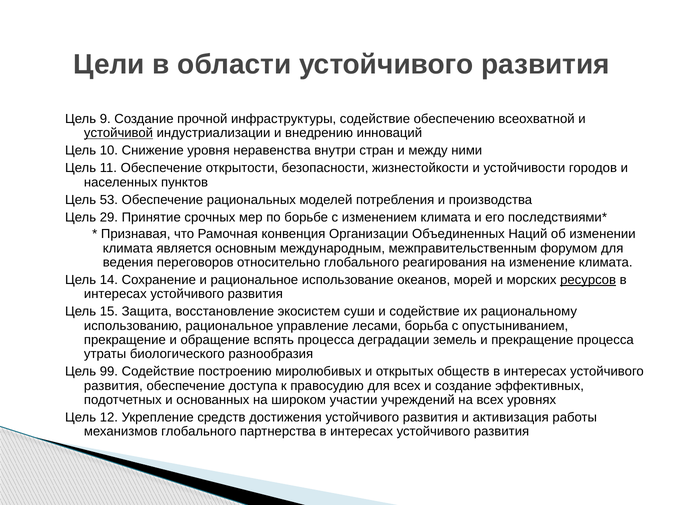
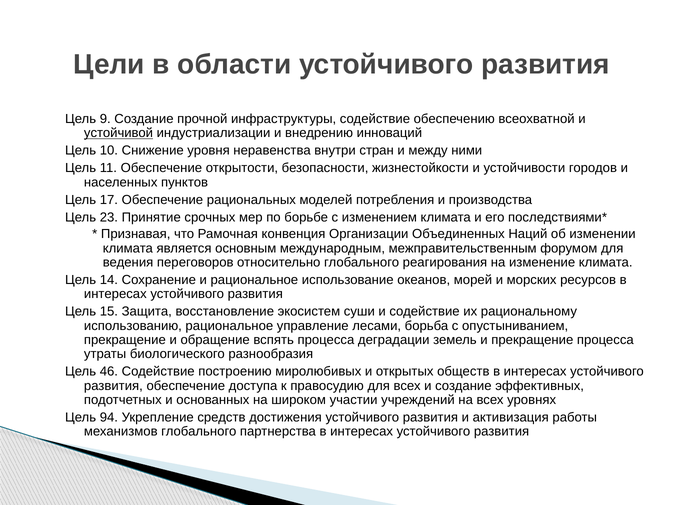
53: 53 -> 17 (109, 200)
29: 29 -> 23 (109, 217)
ресурсов underline: present -> none (588, 280)
99: 99 -> 46 (109, 372)
12: 12 -> 94 (109, 418)
